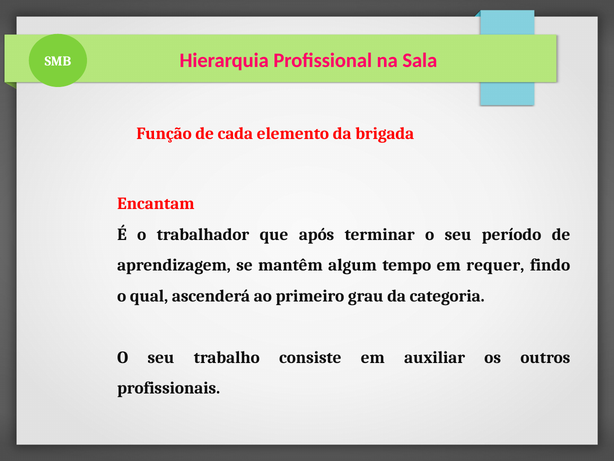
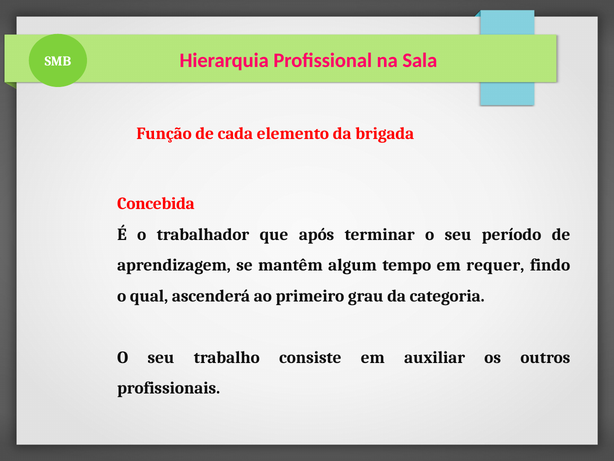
Encantam: Encantam -> Concebida (156, 204)
